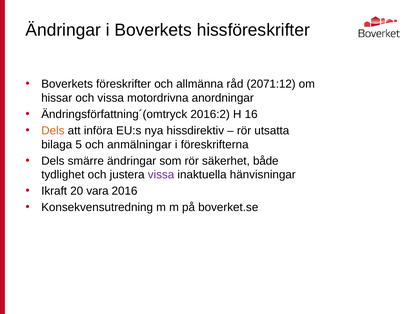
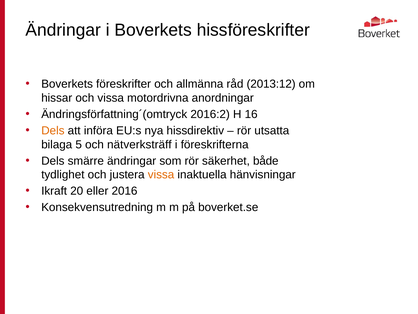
2071:12: 2071:12 -> 2013:12 (271, 84)
anmälningar: anmälningar -> nätverksträff (139, 144)
vissa colour: purple -> orange (161, 175)
vara: vara -> eller (97, 191)
